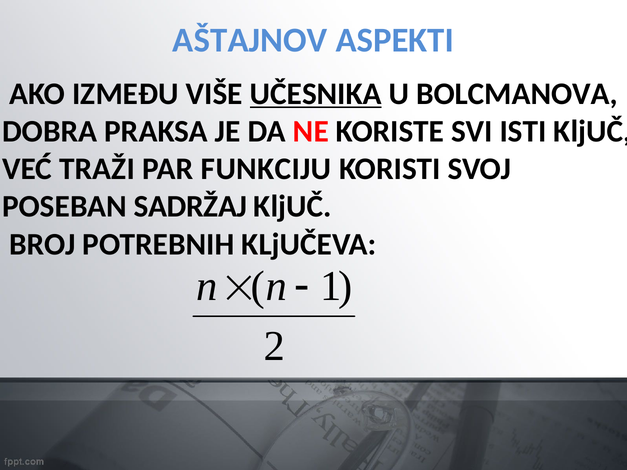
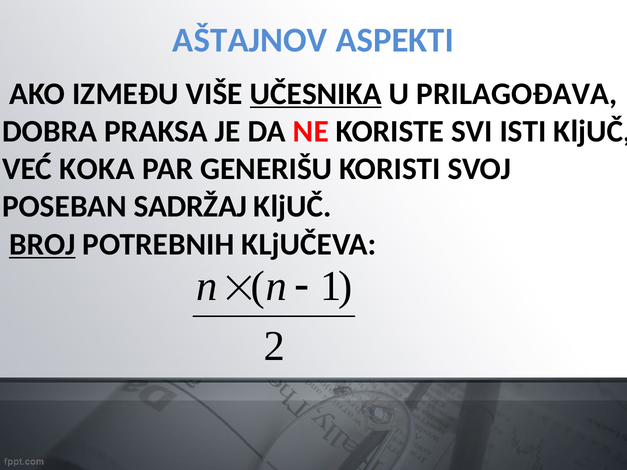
BOLCMANOVA: BOLCMANOVA -> PRILAGOĐAVA (517, 94)
TRAŽI: TRAŽI -> KOKA (97, 169)
FUNKCIJU: FUNKCIJU -> GENERIŠU (266, 169)
BROJ underline: none -> present (42, 244)
